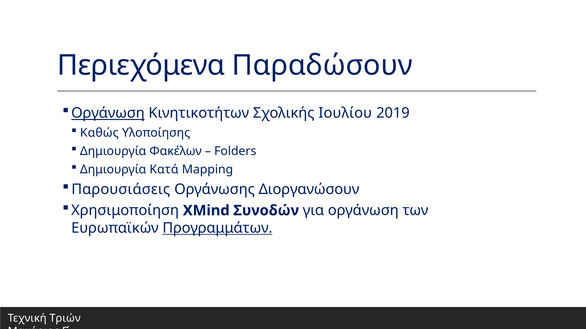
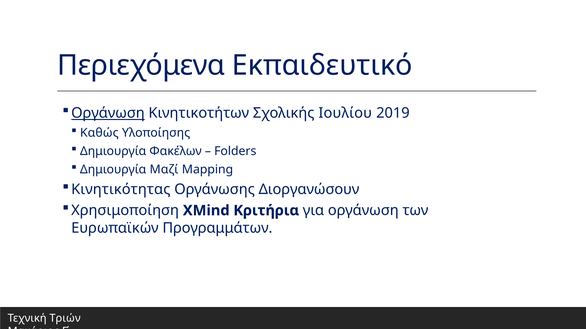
Παραδώσουν: Παραδώσουν -> Εκπαιδευτικό (322, 66)
Κατά: Κατά -> Μαζί (164, 170)
Παρουσιάσεις: Παρουσιάσεις -> Κινητικότητας (121, 190)
Συνοδών: Συνοδών -> Κριτήρια (266, 211)
Προγραμμάτων underline: present -> none (217, 228)
